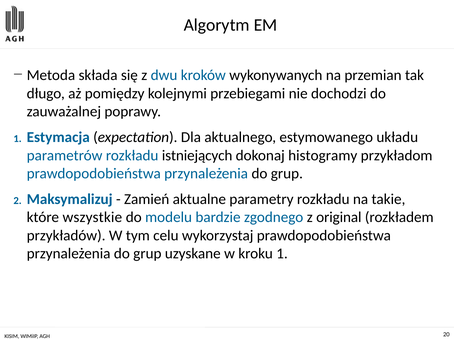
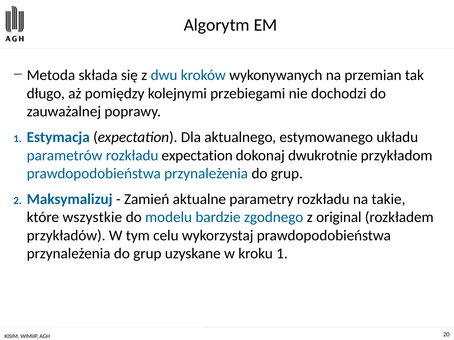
rozkładu istniejących: istniejących -> expectation (197, 156)
histogramy: histogramy -> dwukrotnie (323, 156)
